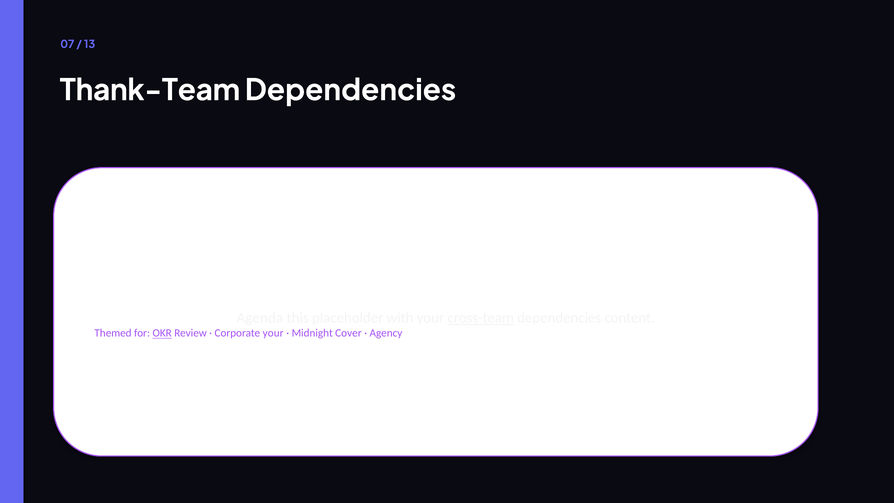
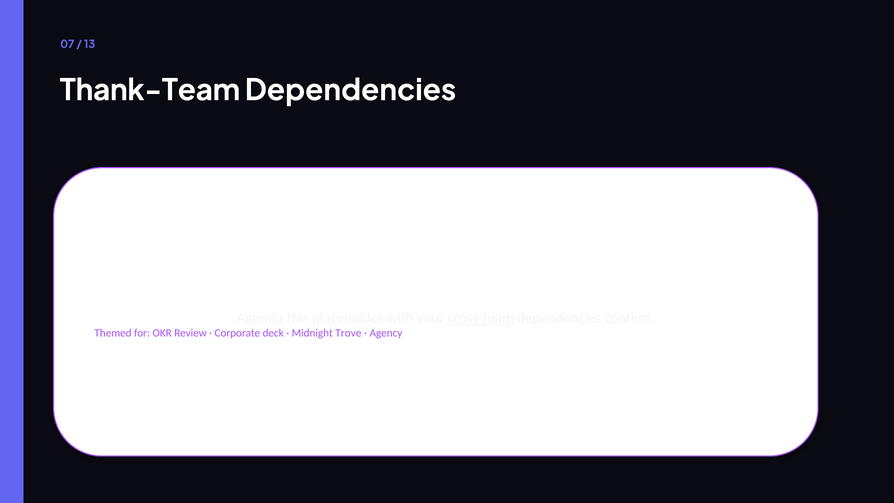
OKR underline: present -> none (162, 333)
Corporate your: your -> deck (273, 333)
Cover: Cover -> Trove (348, 333)
